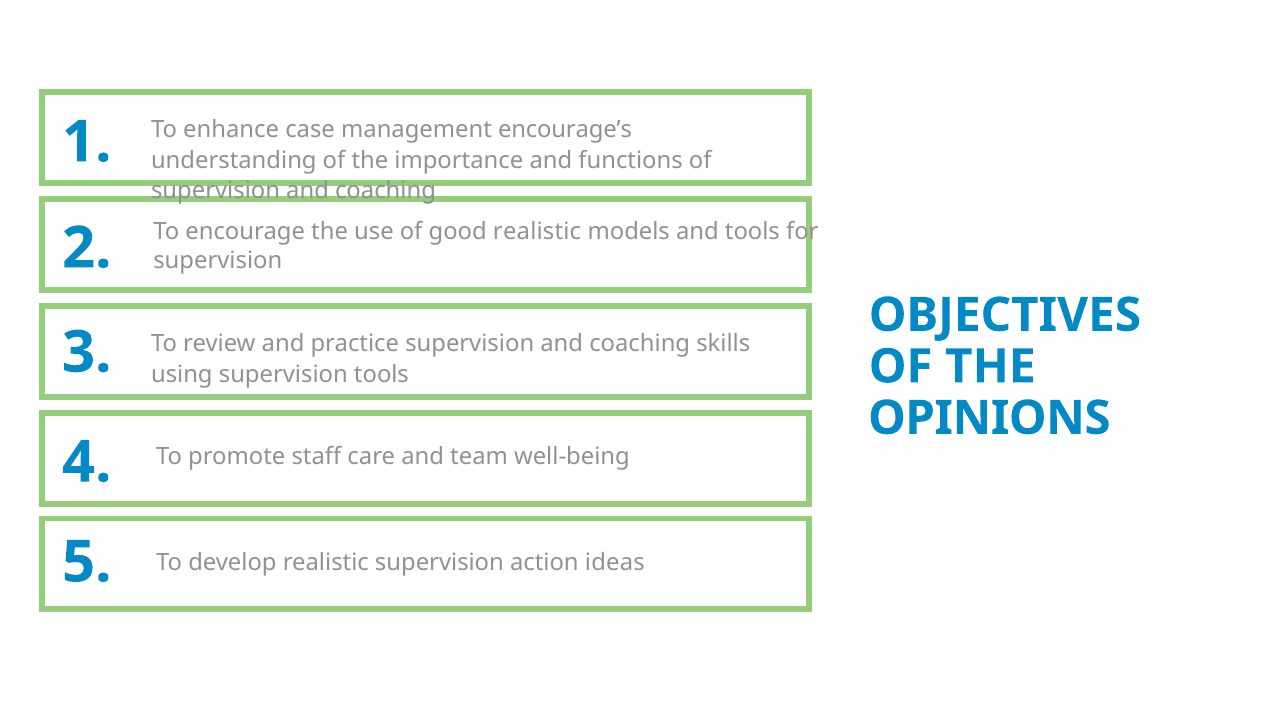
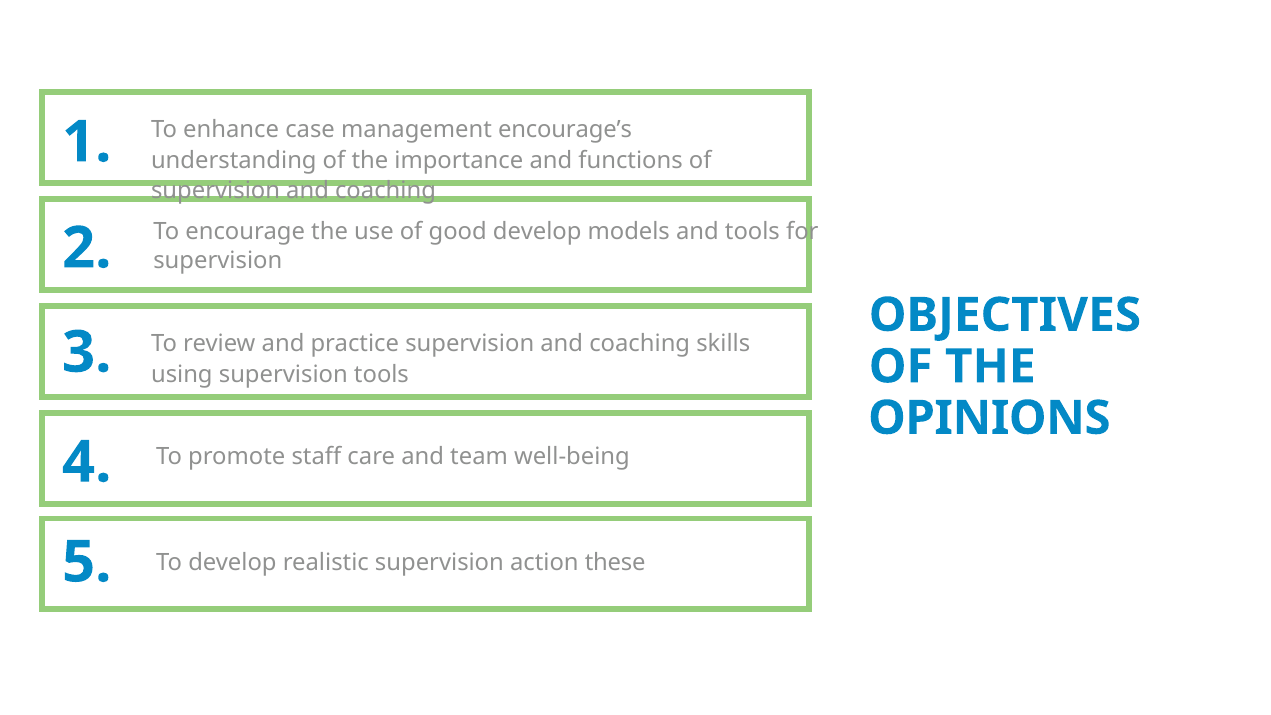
good realistic: realistic -> develop (537, 232)
ideas: ideas -> these (615, 562)
